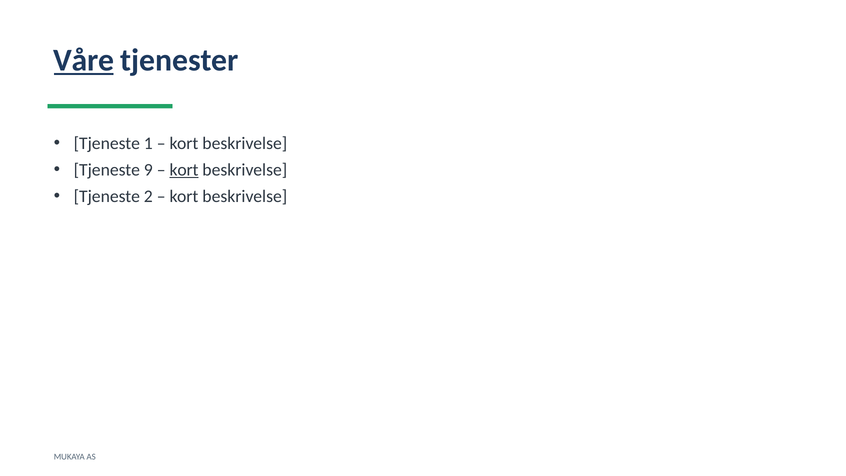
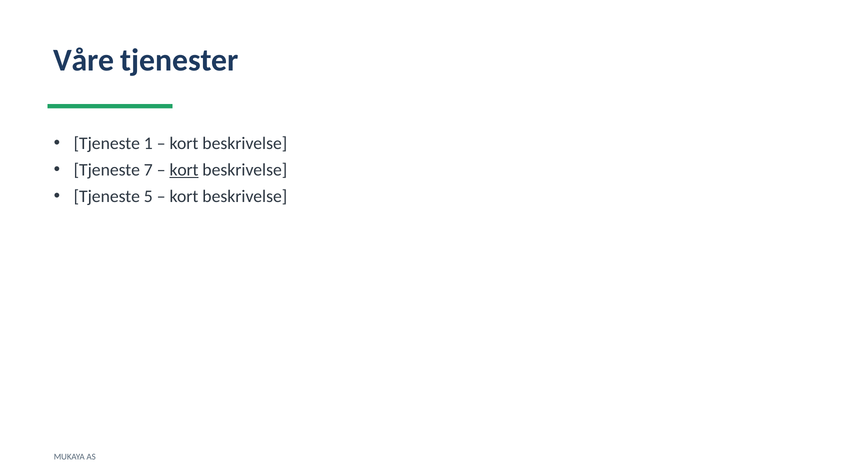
Våre underline: present -> none (84, 60)
9: 9 -> 7 (148, 170)
2: 2 -> 5 (148, 196)
